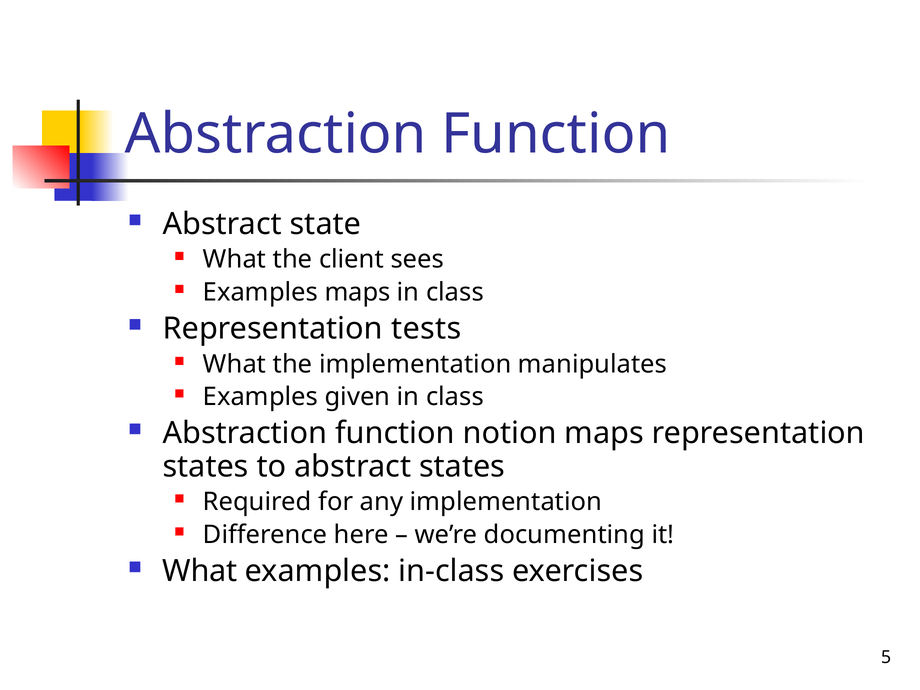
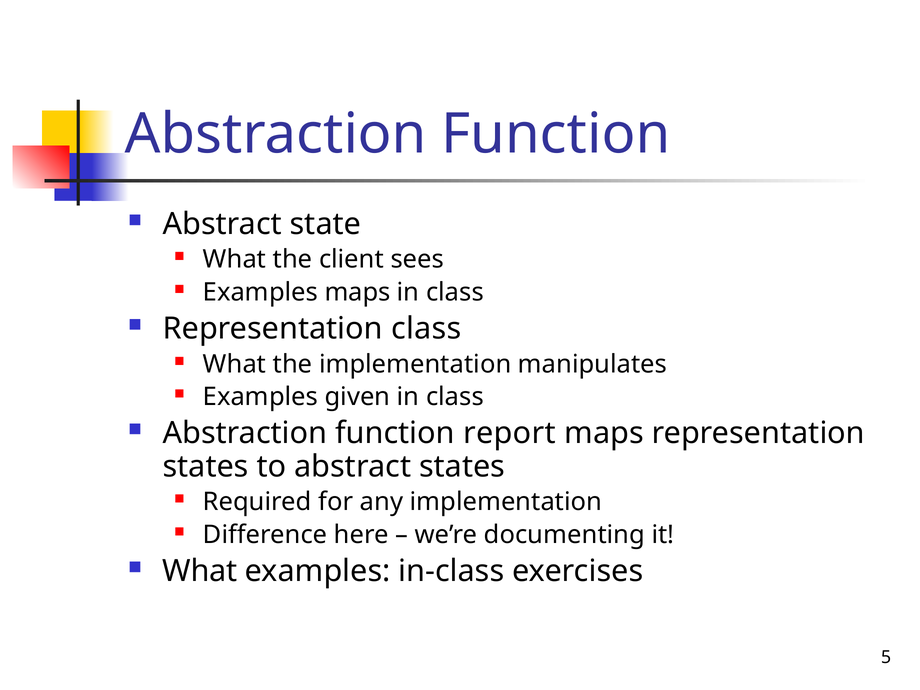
Representation tests: tests -> class (426, 329)
notion: notion -> report (509, 433)
